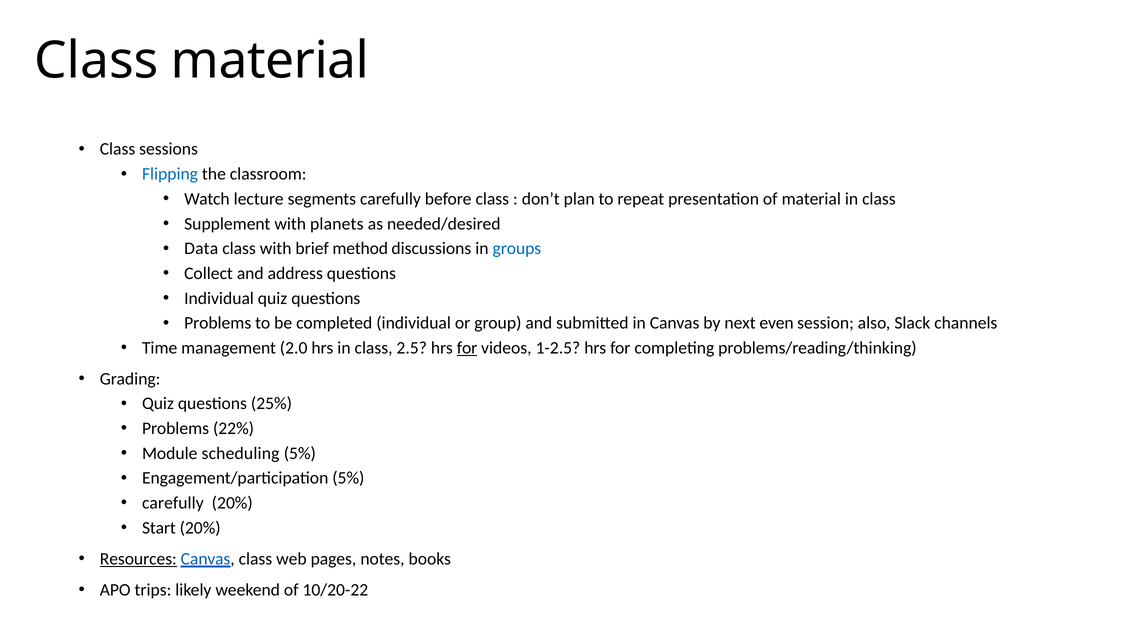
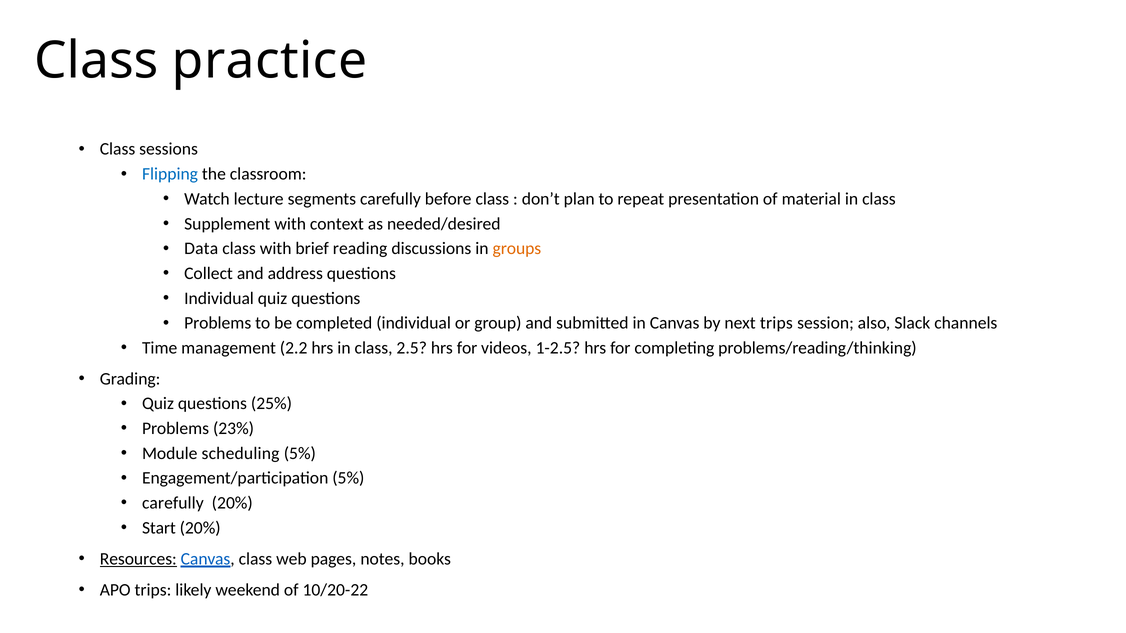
Class material: material -> practice (270, 61)
planets: planets -> context (337, 224)
method: method -> reading (360, 249)
groups colour: blue -> orange (517, 249)
next even: even -> trips (776, 323)
2.0: 2.0 -> 2.2 (294, 348)
for underline: present -> none (467, 348)
22%: 22% -> 23% (234, 429)
